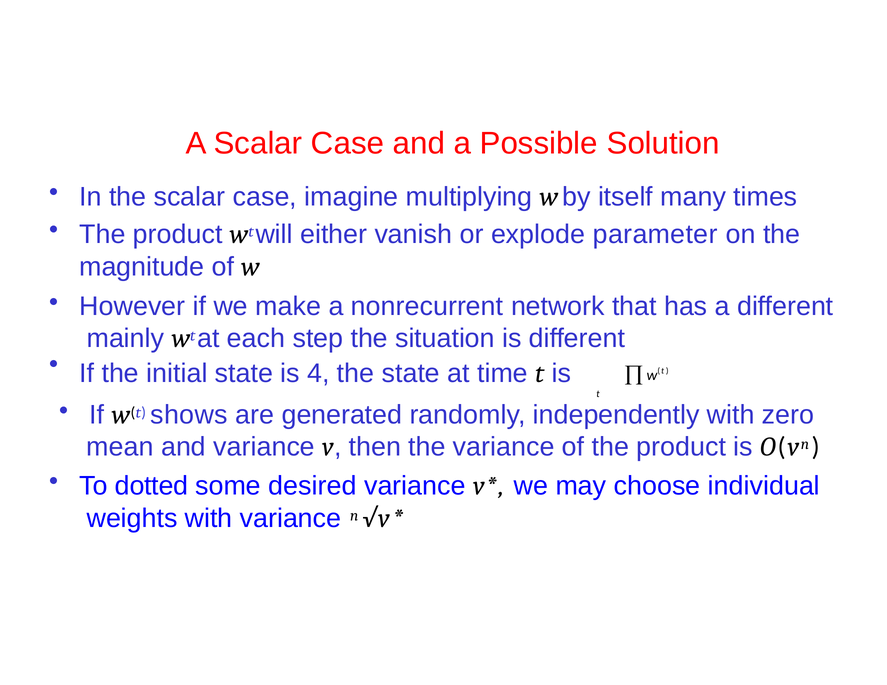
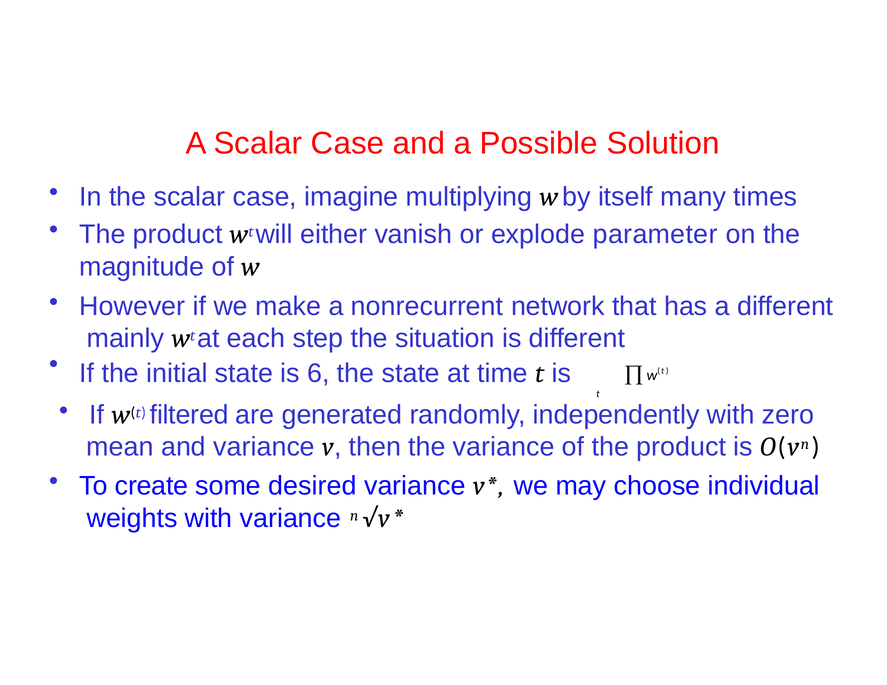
4: 4 -> 6 (318, 374)
shows: shows -> filtered (189, 415)
dotted: dotted -> create (152, 486)
